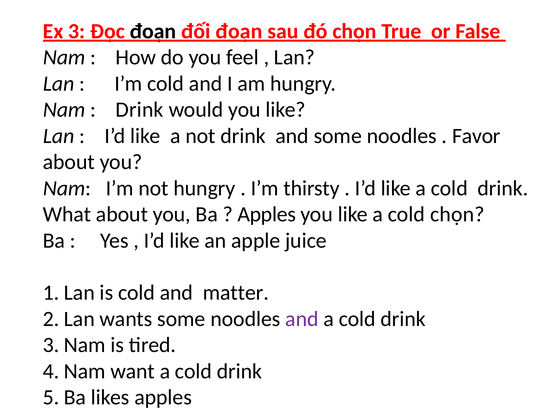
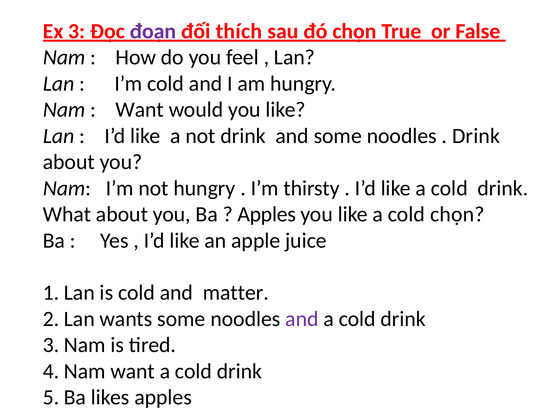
đoạn colour: black -> purple (153, 31)
đối đoạn: đoạn -> thích (239, 31)
Drink: Drink -> Want (140, 110)
Favor: Favor -> Drink (476, 136)
